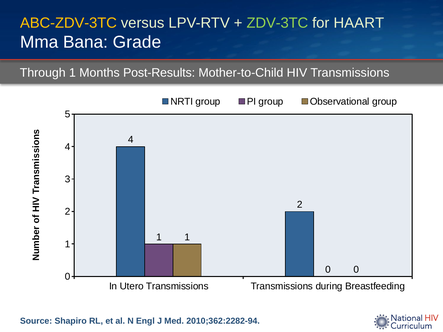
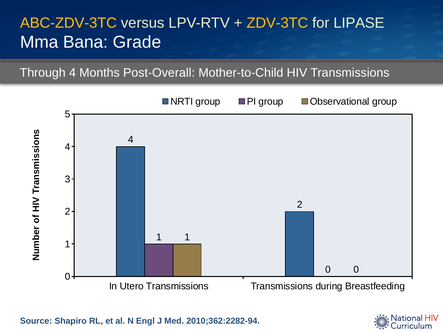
ZDV-3TC colour: light green -> yellow (277, 23)
HAART: HAART -> LIPASE (359, 23)
Through 1: 1 -> 4 (72, 73)
Post-Results: Post-Results -> Post-Overall (159, 73)
